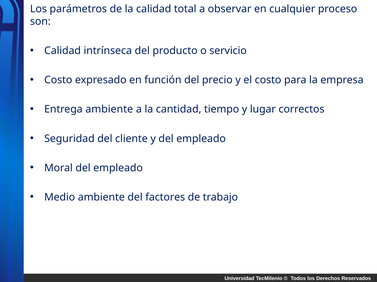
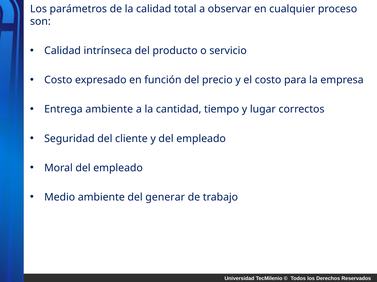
factores: factores -> generar (165, 198)
